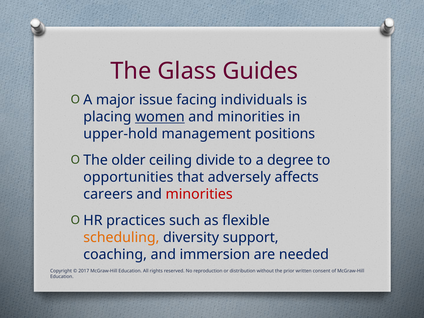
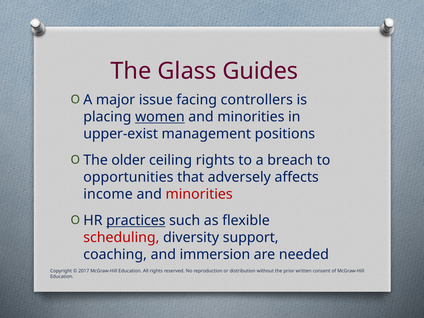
individuals: individuals -> controllers (257, 100)
upper-hold: upper-hold -> upper-exist (121, 134)
ceiling divide: divide -> rights (215, 160)
degree: degree -> breach (290, 160)
careers: careers -> income (108, 194)
practices underline: none -> present (136, 221)
scheduling colour: orange -> red (121, 238)
